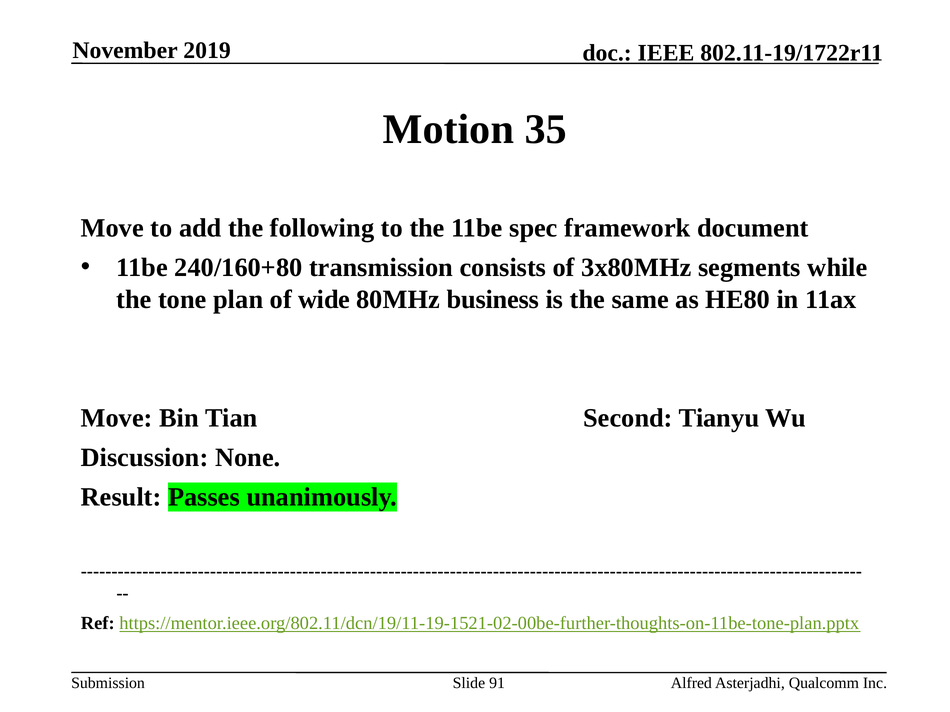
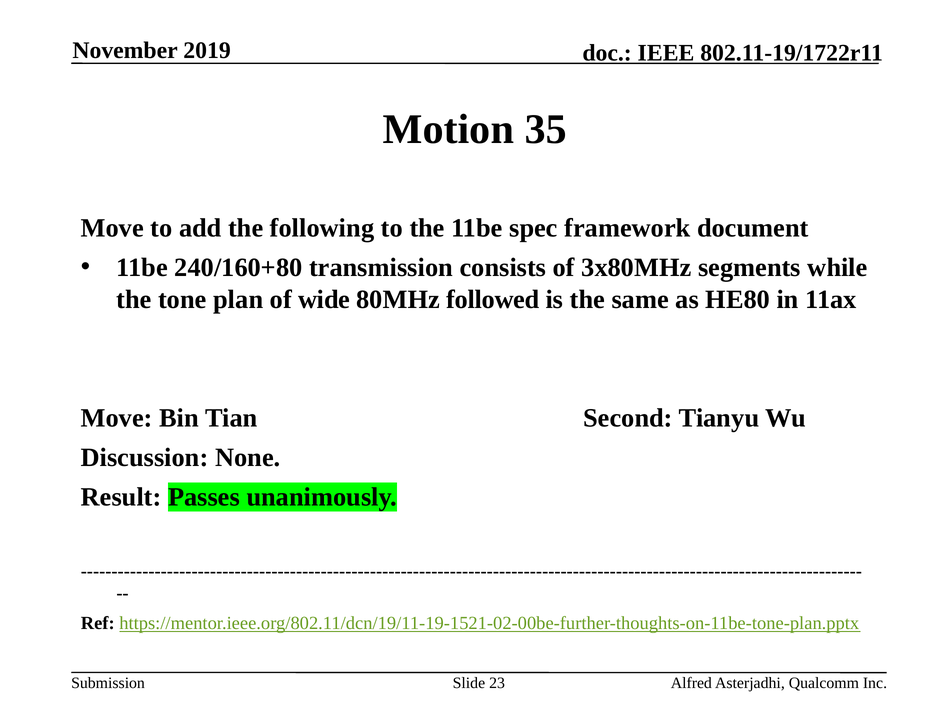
business: business -> followed (493, 300)
91: 91 -> 23 (497, 683)
